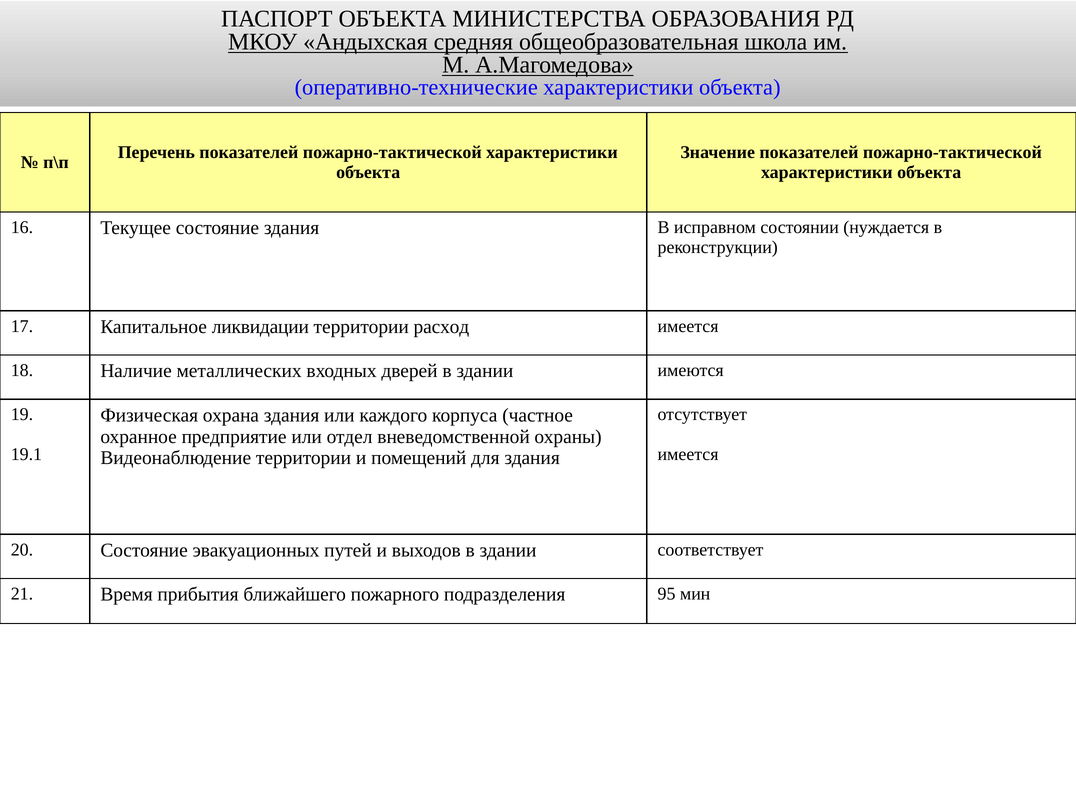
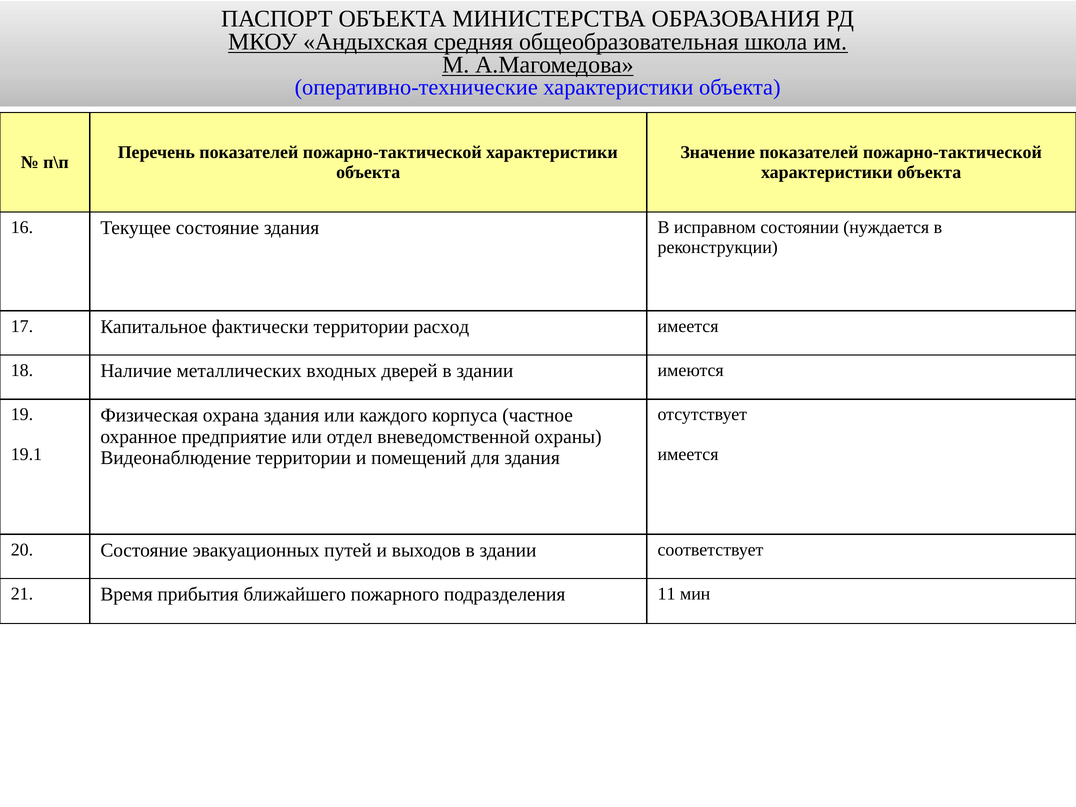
ликвидации: ликвидации -> фактически (260, 327)
95: 95 -> 11 (667, 594)
